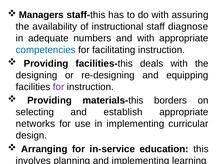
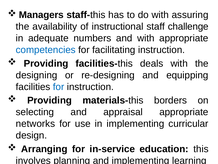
diagnose: diagnose -> challenge (188, 26)
for colour: purple -> blue (59, 87)
establish: establish -> appraisal (123, 112)
